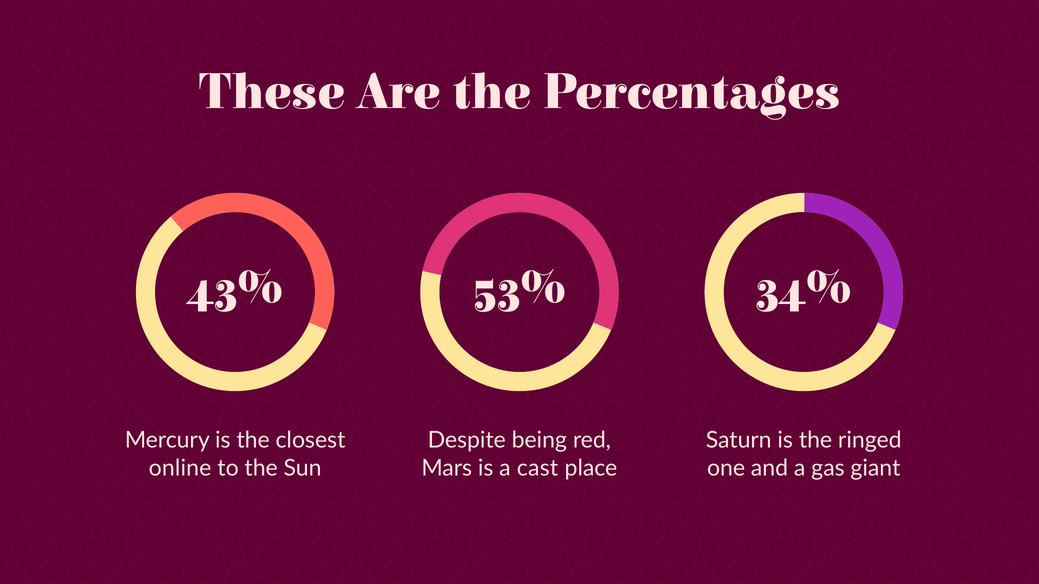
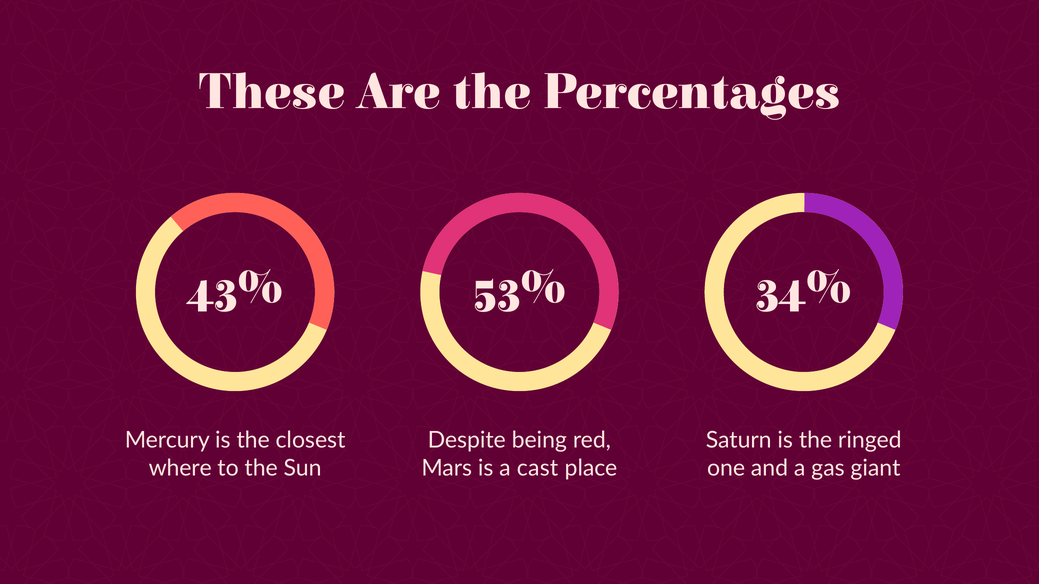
online: online -> where (180, 468)
